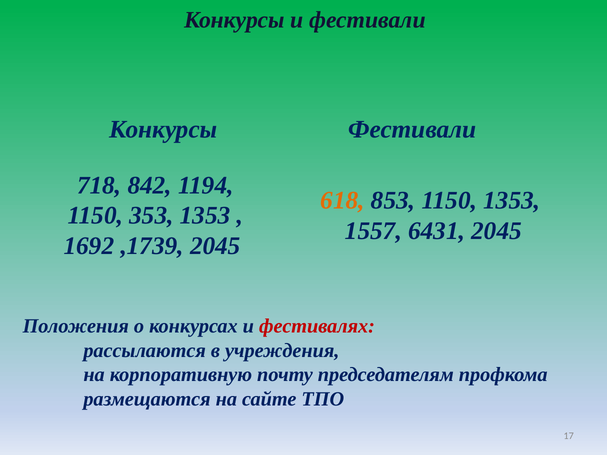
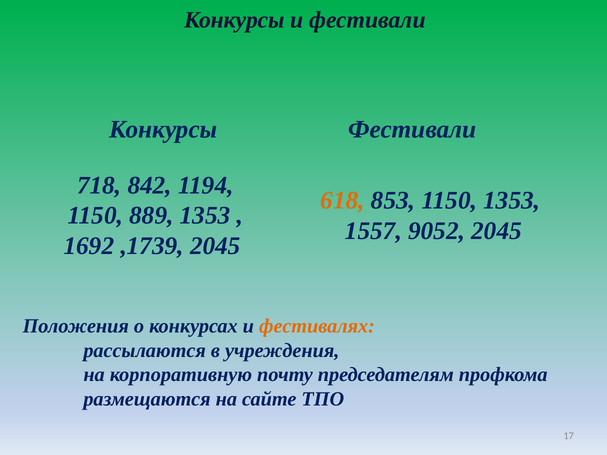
353: 353 -> 889 (151, 216)
6431: 6431 -> 9052 (437, 231)
фестивалях colour: red -> orange (317, 326)
